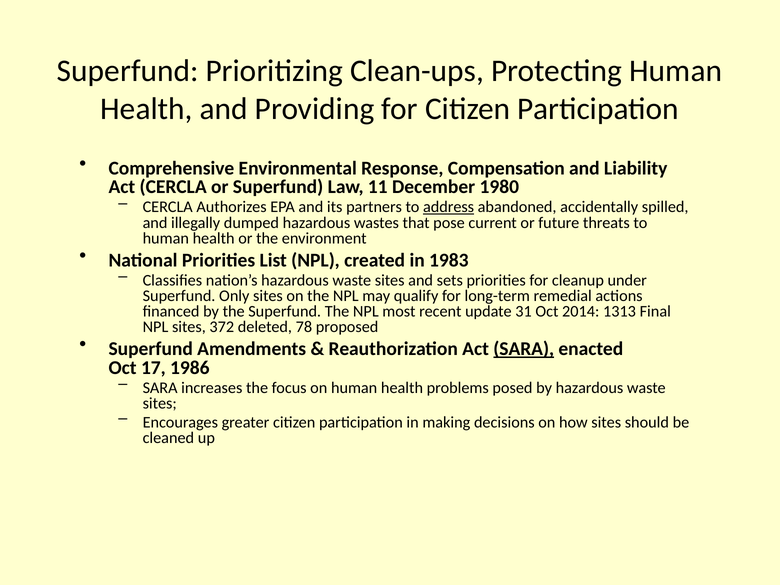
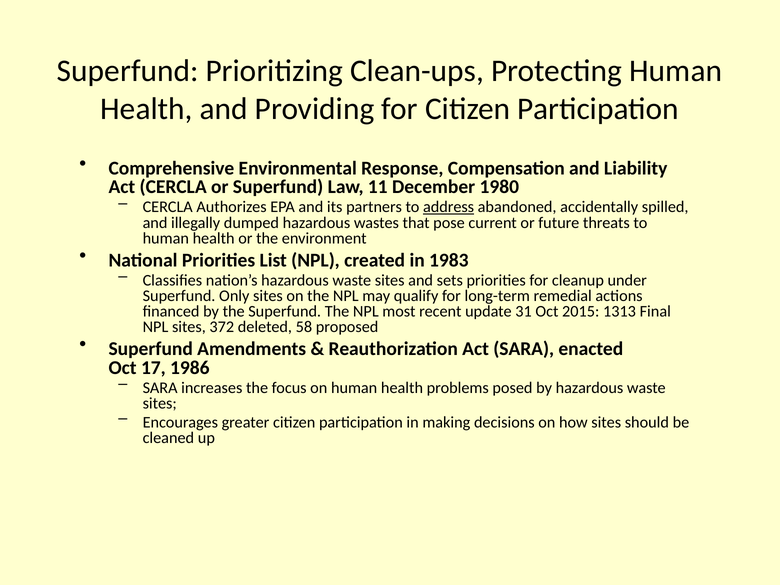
2014: 2014 -> 2015 (581, 311)
78: 78 -> 58 (304, 327)
SARA underline: present -> none (524, 349)
